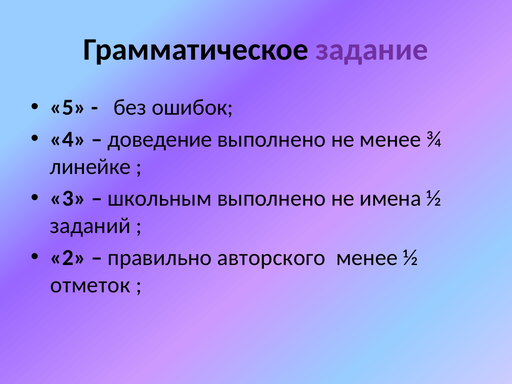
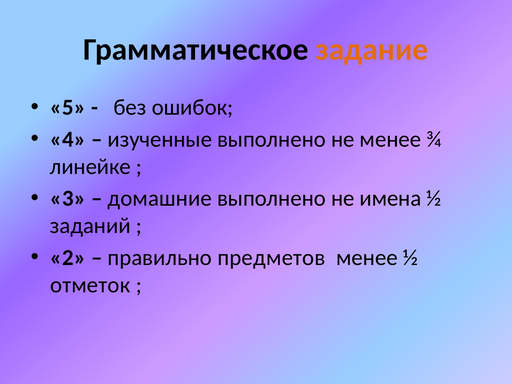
задание colour: purple -> orange (372, 50)
доведение: доведение -> изученные (160, 139)
школьным: школьным -> домашние (160, 198)
авторского: авторского -> предметов (271, 258)
